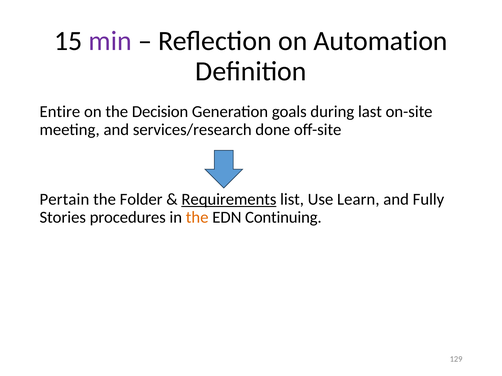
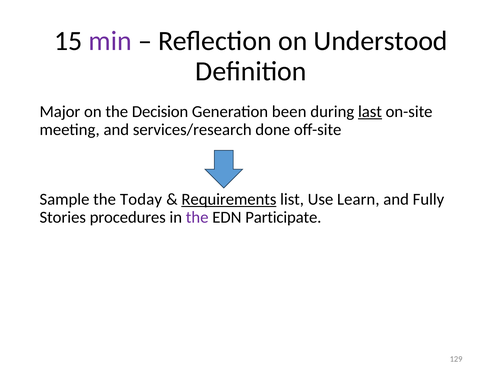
Automation: Automation -> Understood (381, 41)
Entire: Entire -> Major (60, 112)
goals: goals -> been (289, 112)
last underline: none -> present (370, 112)
Pertain: Pertain -> Sample (64, 200)
Folder: Folder -> Today (141, 200)
the colour: orange -> purple (197, 218)
Continuing: Continuing -> Participate (283, 218)
